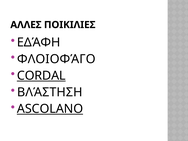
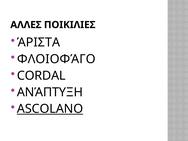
ΕΔΆΦΗ: ΕΔΆΦΗ -> ΆΡΙΣΤΑ (39, 42)
CORDAL underline: present -> none (41, 76)
ΒΛΆΣΤΗΣΗ: ΒΛΆΣΤΗΣΗ -> ΑΝΆΠΤΥΞΗ (50, 92)
